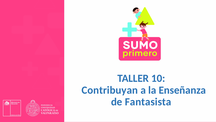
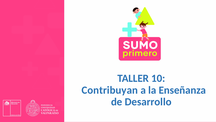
Fantasista: Fantasista -> Desarrollo (148, 101)
